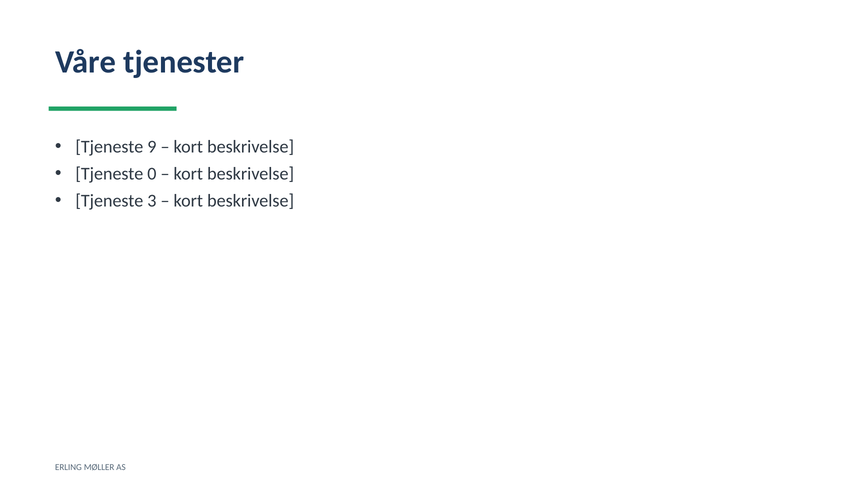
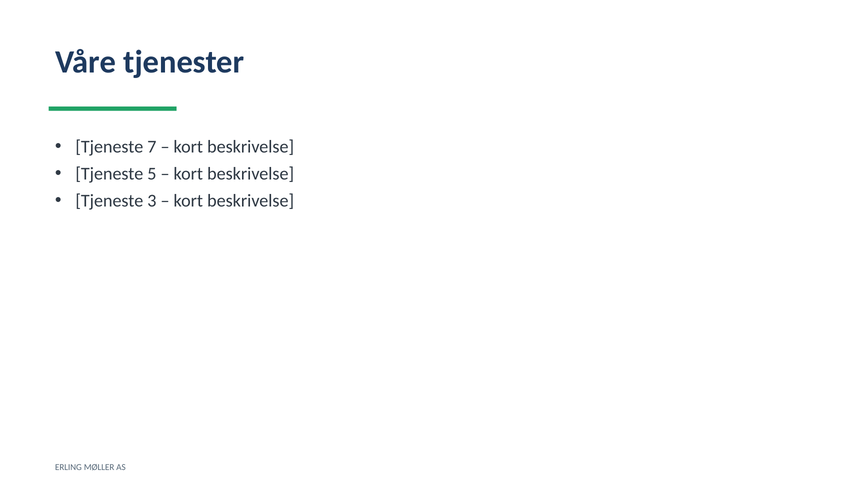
9: 9 -> 7 (152, 147)
0: 0 -> 5 (152, 174)
